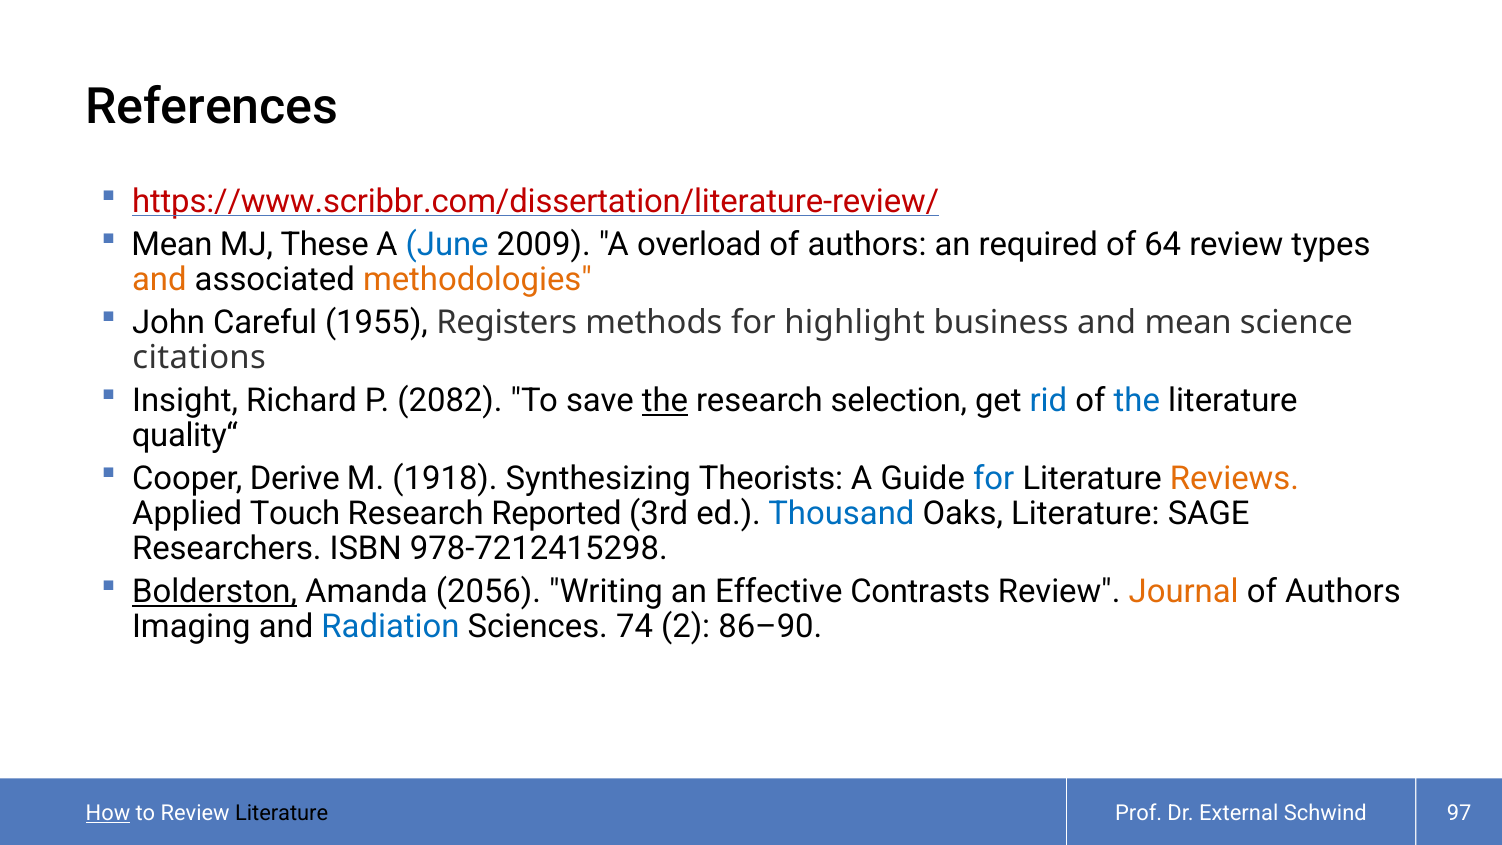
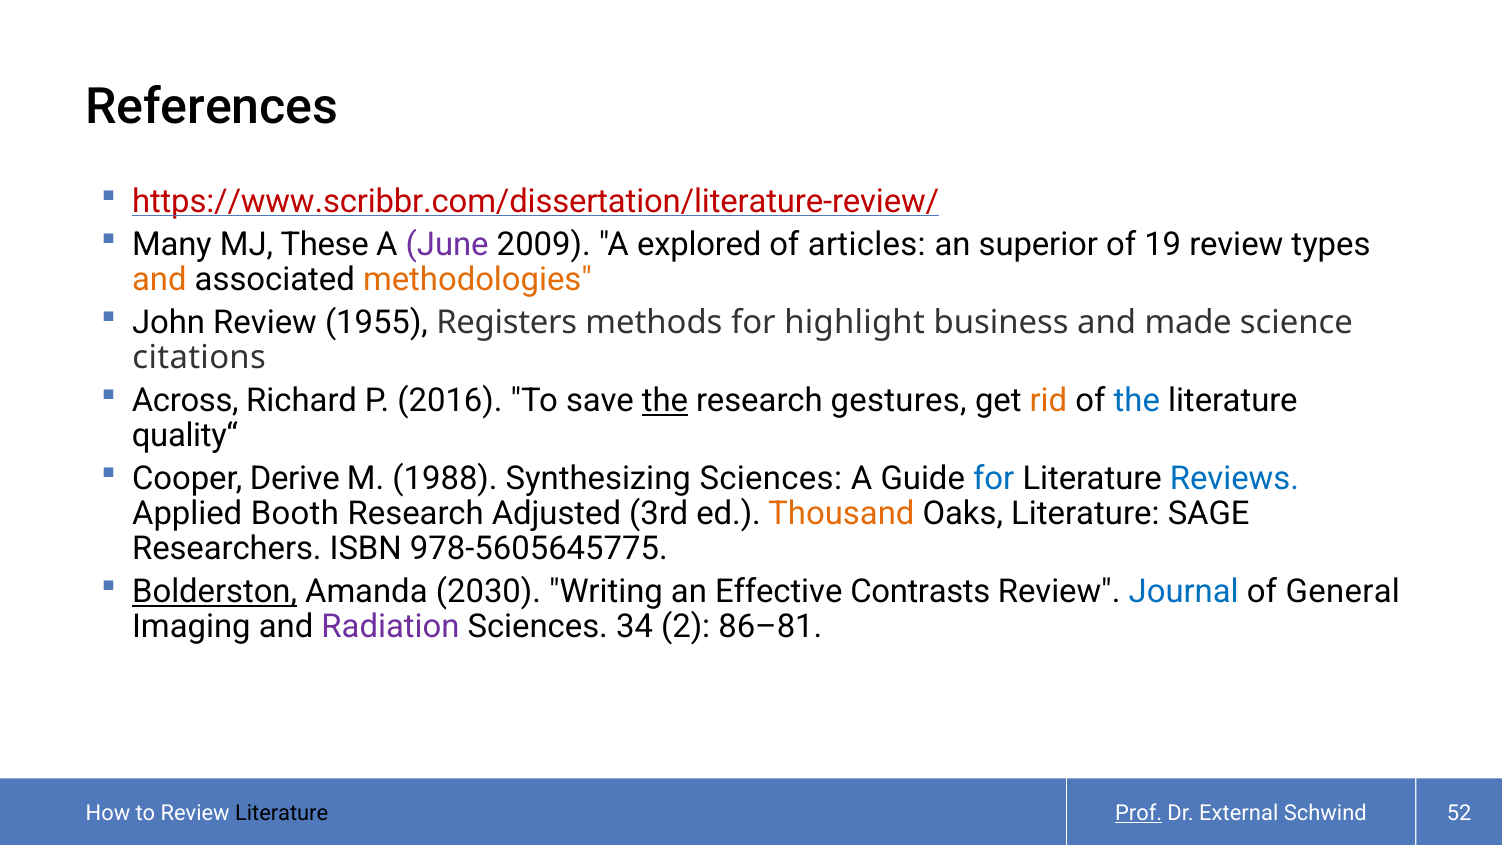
Mean: Mean -> Many (172, 245)
June colour: blue -> purple (447, 245)
overload: overload -> explored (699, 245)
authors: authors -> articles (867, 245)
required: required -> superior (1038, 245)
64: 64 -> 19 (1163, 245)
John Careful: Careful -> Review (265, 323)
and mean: mean -> made (1188, 323)
Insight: Insight -> Across (185, 401)
2082: 2082 -> 2016 (450, 401)
selection: selection -> gestures (899, 401)
rid colour: blue -> orange (1048, 401)
1918: 1918 -> 1988 (445, 479)
Synthesizing Theorists: Theorists -> Sciences (771, 479)
Reviews colour: orange -> blue (1234, 479)
Touch: Touch -> Booth (295, 514)
Reported: Reported -> Adjusted (556, 514)
Thousand colour: blue -> orange (841, 514)
978-7212415298: 978-7212415298 -> 978-5605645775 (539, 548)
2056: 2056 -> 2030 (488, 592)
Journal colour: orange -> blue (1184, 592)
Authors: Authors -> General (1343, 592)
Radiation colour: blue -> purple (390, 626)
74: 74 -> 34 (635, 626)
86–90: 86–90 -> 86–81 (770, 626)
How underline: present -> none (108, 813)
Prof underline: none -> present (1139, 813)
97: 97 -> 52 (1459, 813)
